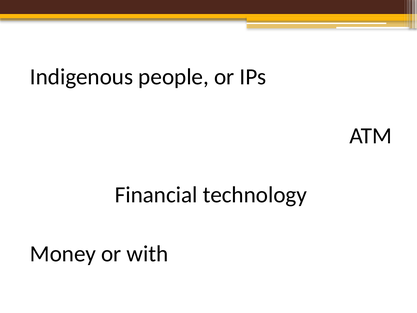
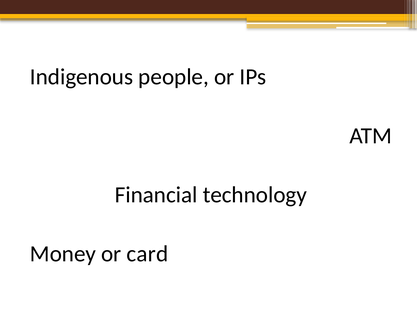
with: with -> card (147, 254)
